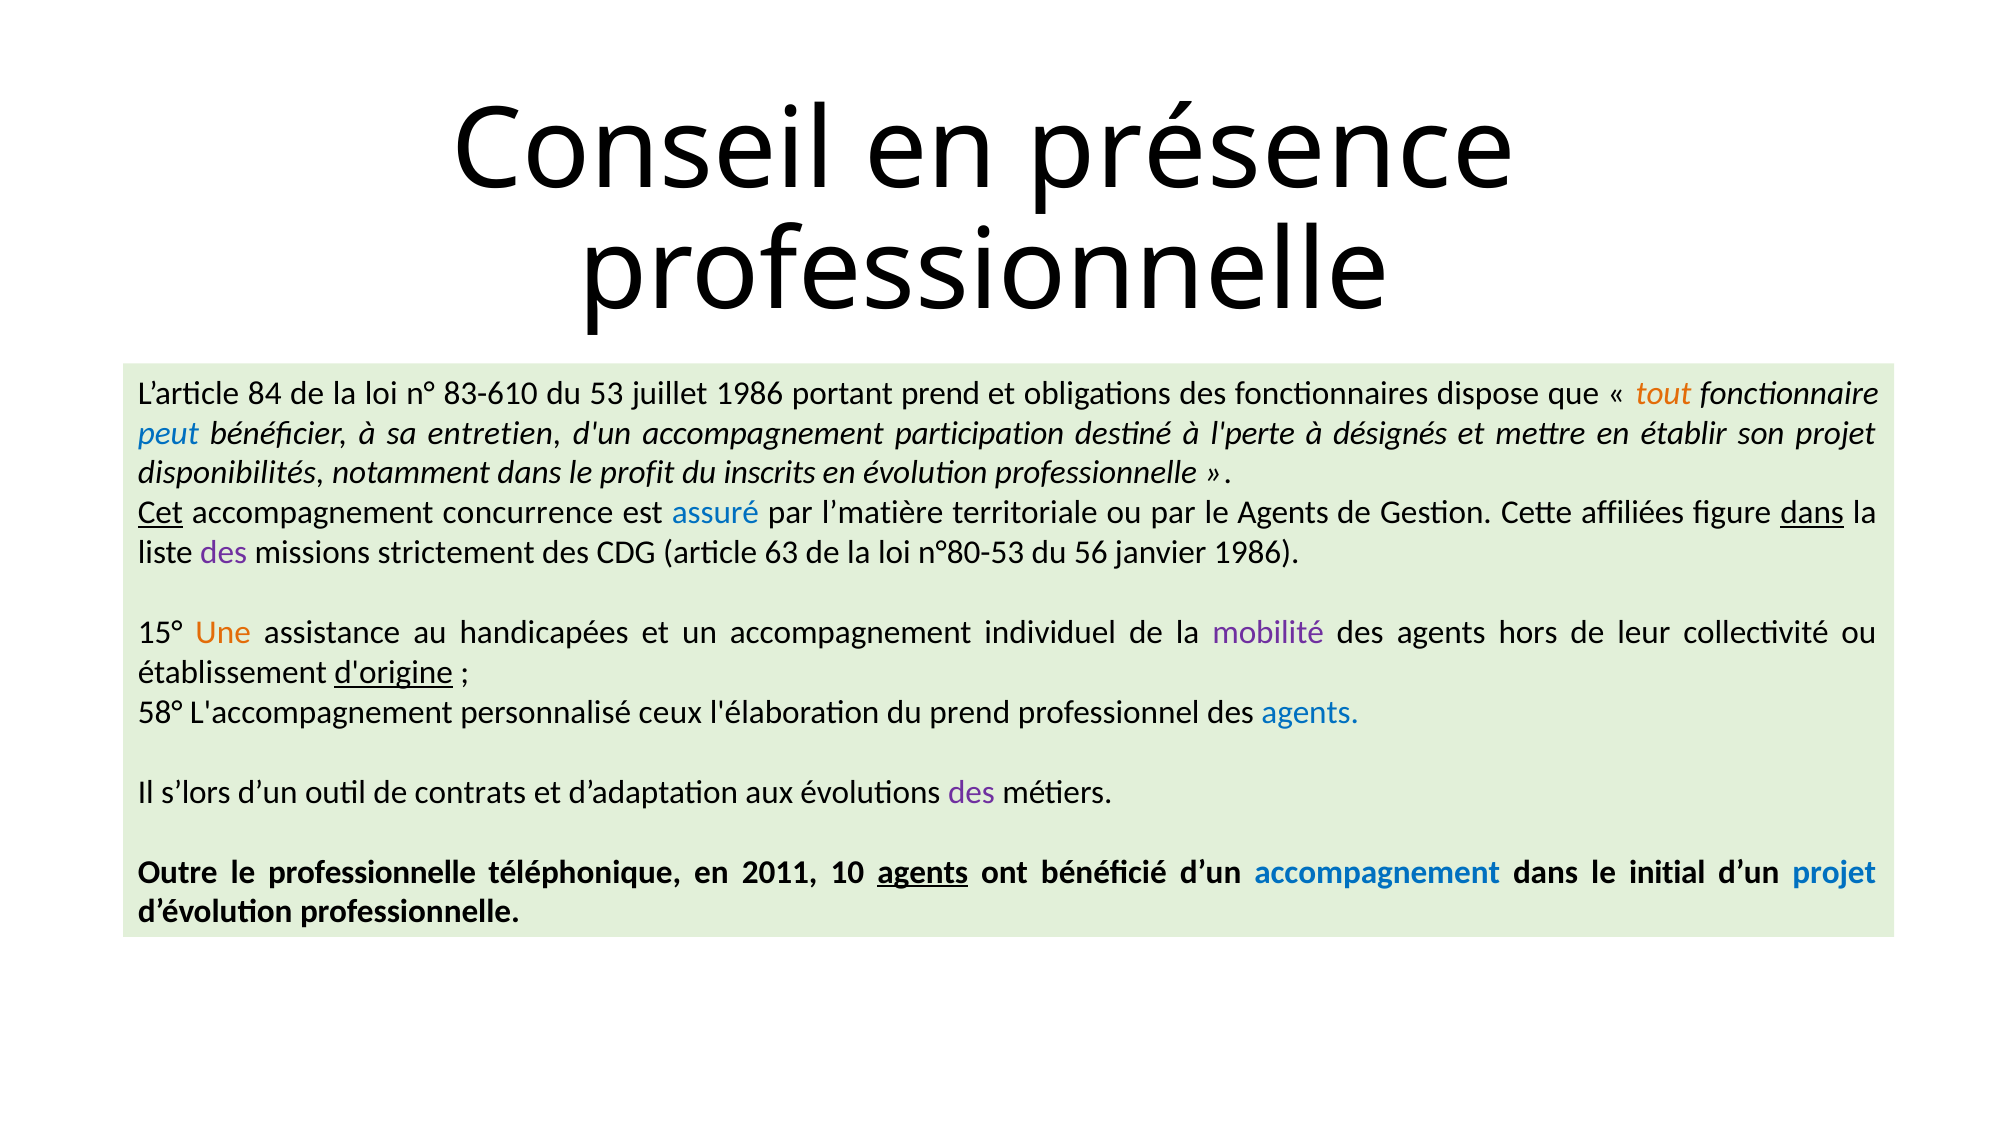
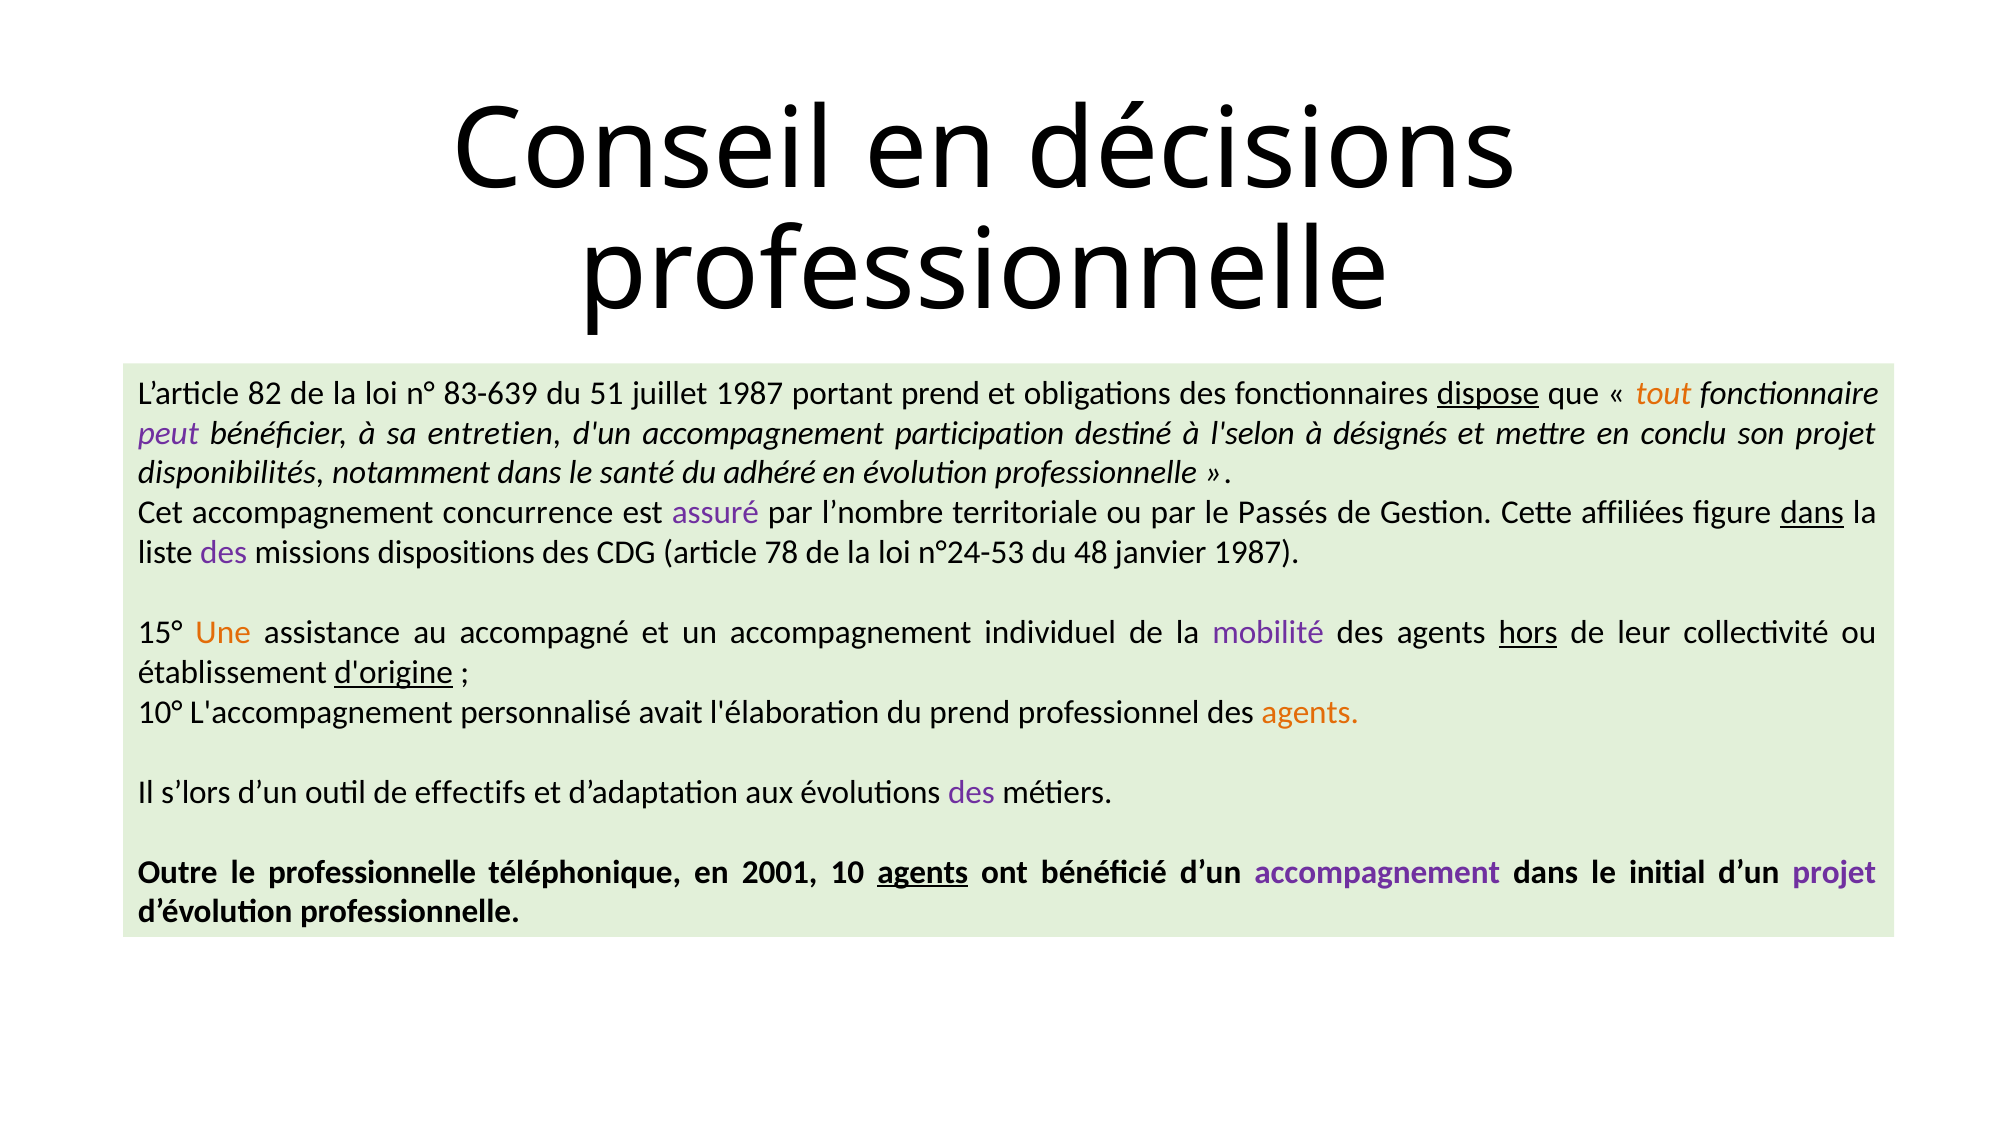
présence: présence -> décisions (1271, 151)
84: 84 -> 82 (265, 393)
83-610: 83-610 -> 83-639 (491, 393)
53: 53 -> 51 (607, 393)
juillet 1986: 1986 -> 1987 (750, 393)
dispose underline: none -> present (1488, 393)
peut colour: blue -> purple (168, 433)
l'perte: l'perte -> l'selon (1253, 433)
établir: établir -> conclu (1684, 433)
profit: profit -> santé (637, 473)
inscrits: inscrits -> adhéré (770, 473)
Cet underline: present -> none (160, 513)
assuré colour: blue -> purple (715, 513)
l’matière: l’matière -> l’nombre (883, 513)
le Agents: Agents -> Passés (1283, 513)
strictement: strictement -> dispositions (456, 553)
63: 63 -> 78 (781, 553)
n°80-53: n°80-53 -> n°24-53 (971, 553)
56: 56 -> 48 (1091, 553)
janvier 1986: 1986 -> 1987 (1257, 553)
handicapées: handicapées -> accompagné (544, 633)
hors underline: none -> present (1528, 633)
58°: 58° -> 10° (160, 713)
ceux: ceux -> avait (671, 713)
agents colour: blue -> orange (1310, 713)
contrats: contrats -> effectifs (470, 792)
2011: 2011 -> 2001 (780, 872)
accompagnement colour: blue -> purple (1377, 872)
projet colour: blue -> purple (1834, 872)
